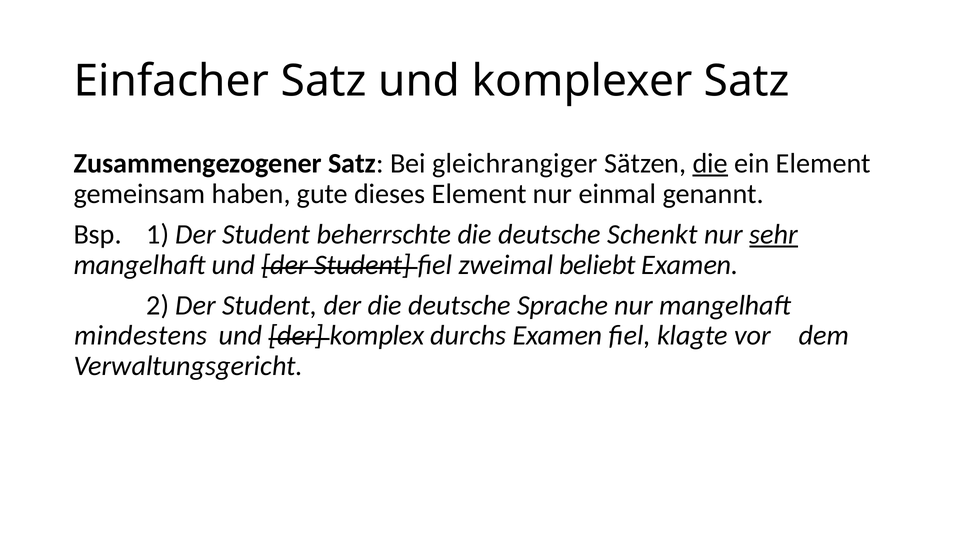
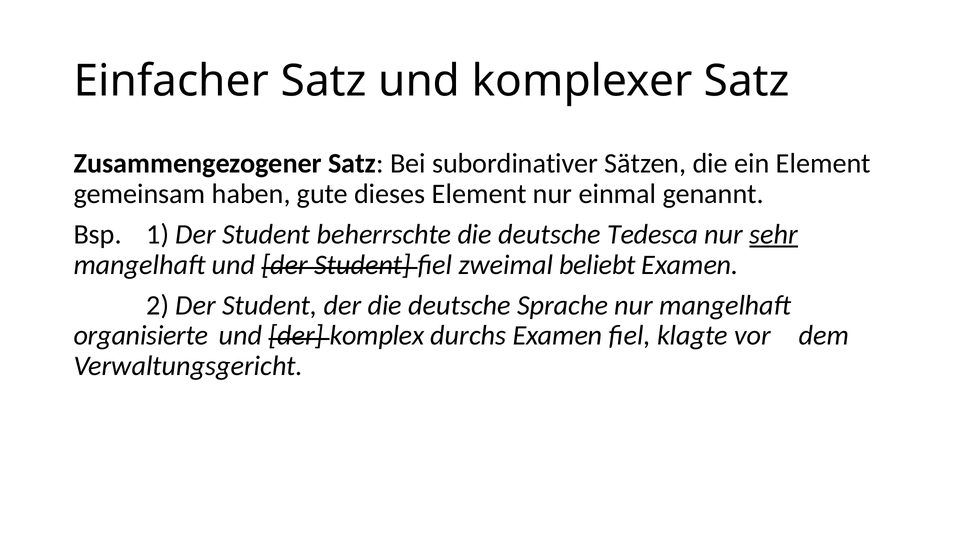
gleichrangiger: gleichrangiger -> subordinativer (515, 163)
die underline: present -> none (710, 163)
Schenkt: Schenkt -> Tedesca (653, 234)
mindestens: mindestens -> organisierte (141, 336)
